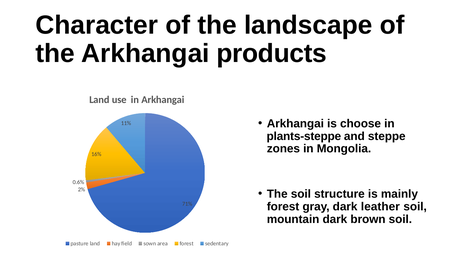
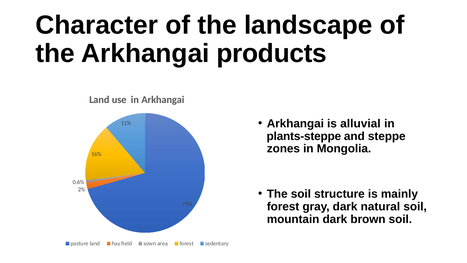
choose: choose -> alluvial (360, 123)
leather: leather -> natural (380, 206)
